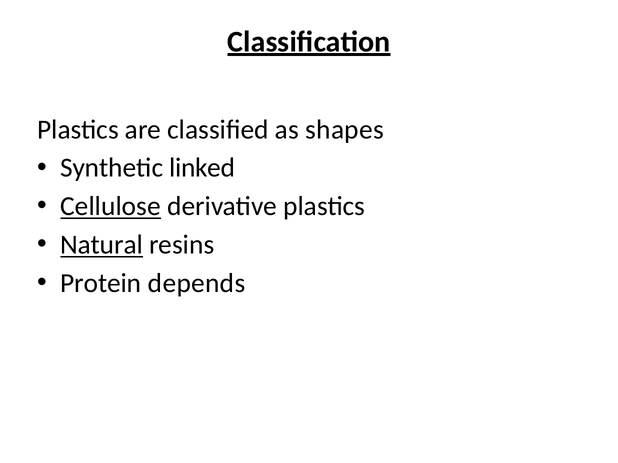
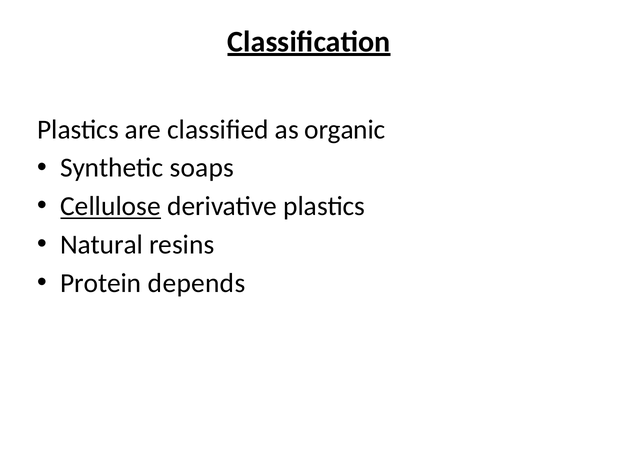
shapes: shapes -> organic (345, 130)
linked: linked -> soaps (202, 168)
Natural underline: present -> none (102, 245)
